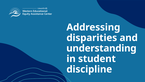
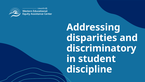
understanding: understanding -> discriminatory (101, 48)
